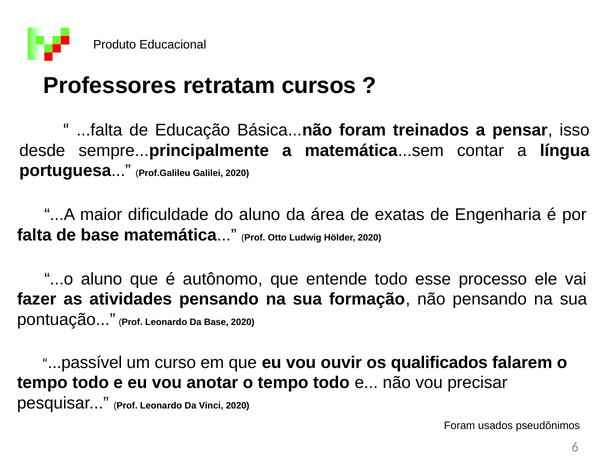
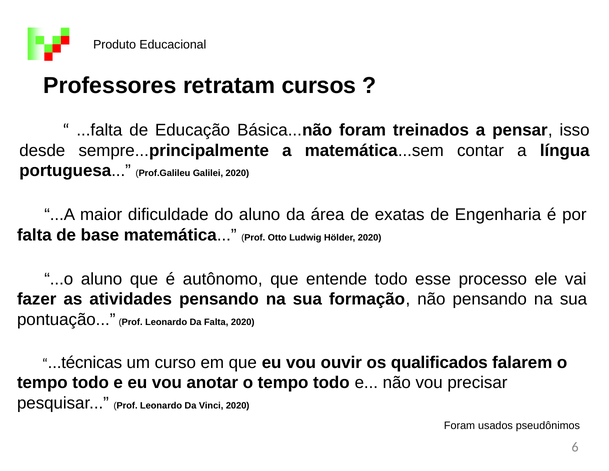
Da Base: Base -> Falta (216, 322)
...passível: ...passível -> ...técnicas (85, 362)
